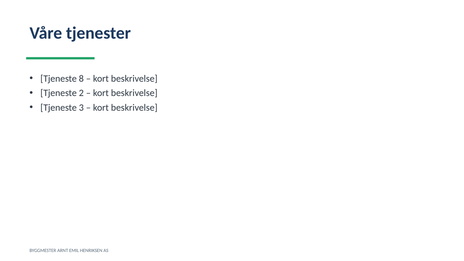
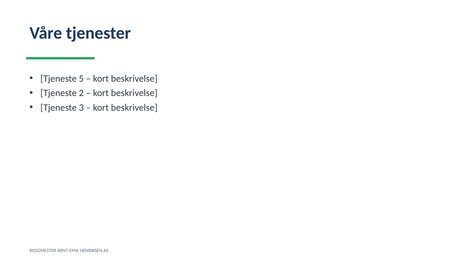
8: 8 -> 5 (81, 79)
